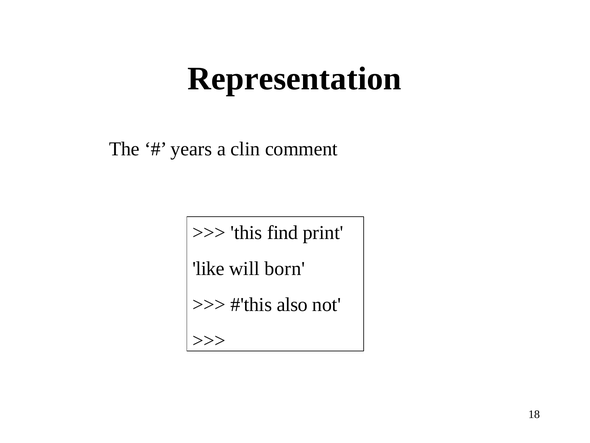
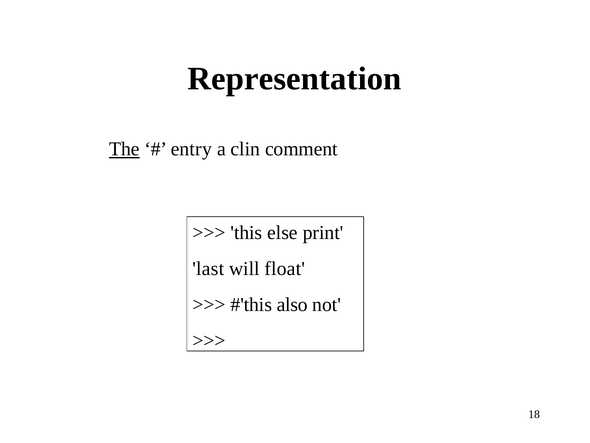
The underline: none -> present (124, 149)
years: years -> entry (191, 149)
find: find -> else (282, 233)
like: like -> last (208, 268)
born: born -> float (285, 268)
